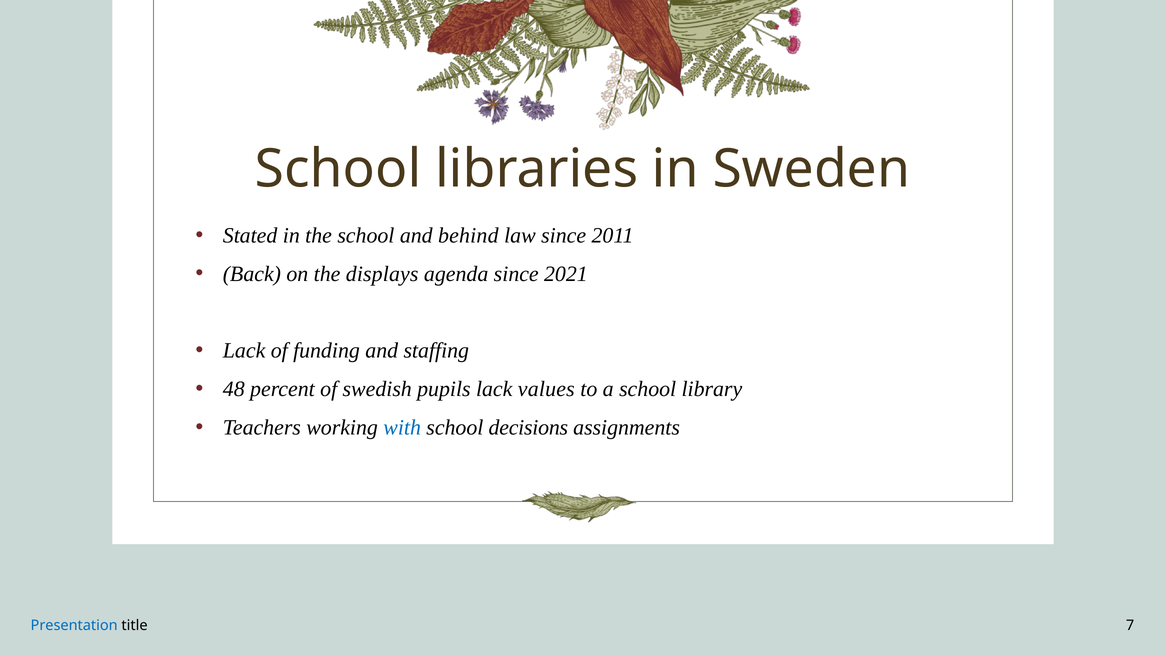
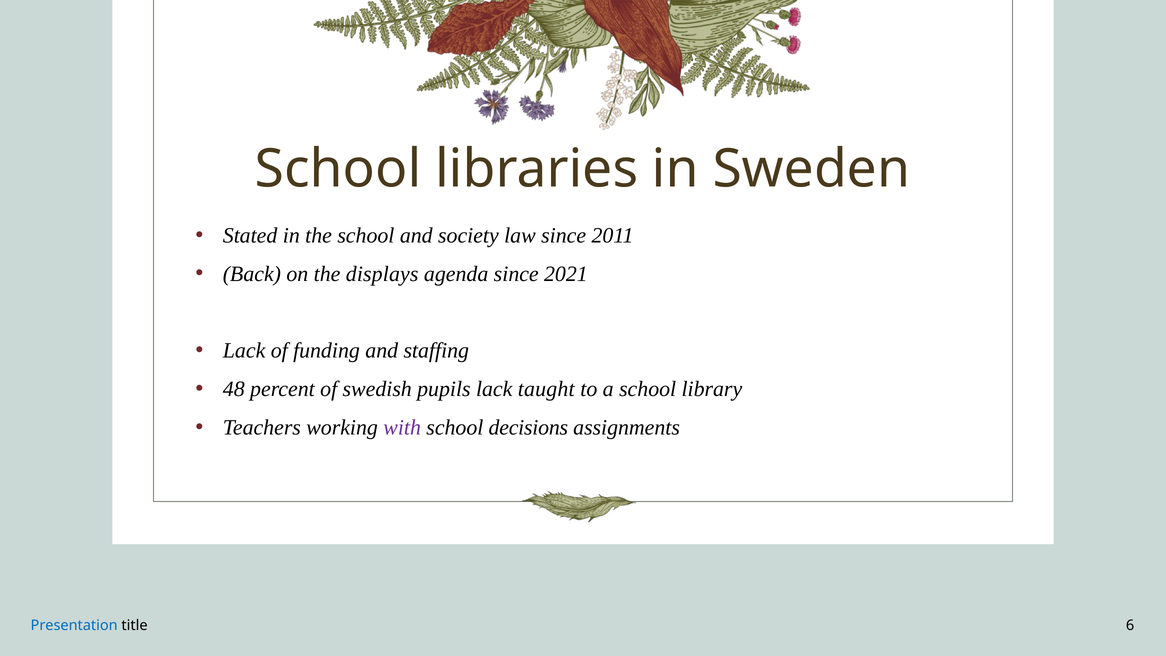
behind: behind -> society (468, 236)
values: values -> taught (546, 389)
with colour: blue -> purple (402, 427)
7: 7 -> 6 (1130, 625)
